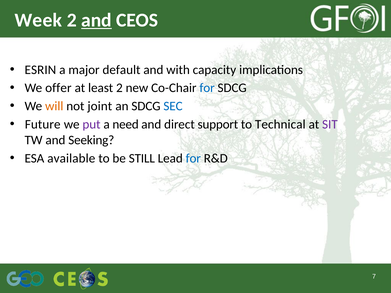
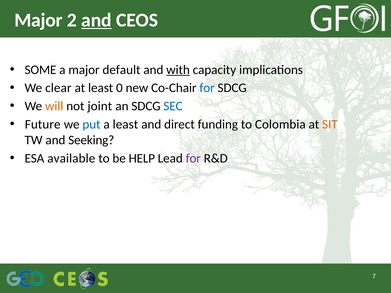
Week: Week -> Major (38, 20)
ESRIN: ESRIN -> SOME (40, 70)
with underline: none -> present (178, 70)
offer: offer -> clear (58, 88)
least 2: 2 -> 0 (119, 88)
put colour: purple -> blue (91, 124)
a need: need -> least (125, 124)
support: support -> funding (218, 124)
Technical: Technical -> Colombia (280, 124)
SIT colour: purple -> orange (330, 124)
STILL: STILL -> HELP (142, 158)
for colour: blue -> purple (193, 158)
